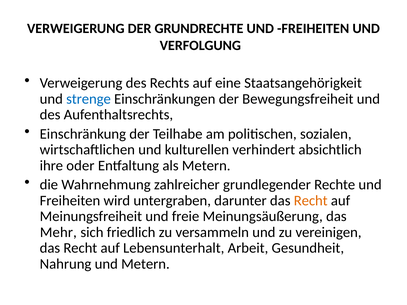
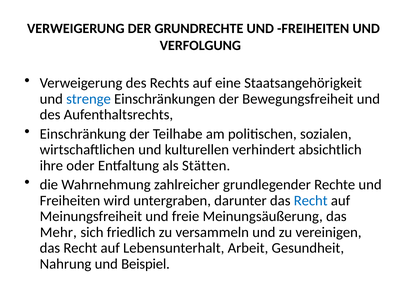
als Metern: Metern -> Stätten (206, 166)
Recht colour: orange -> blue (311, 201)
und Metern: Metern -> Beispiel (146, 264)
